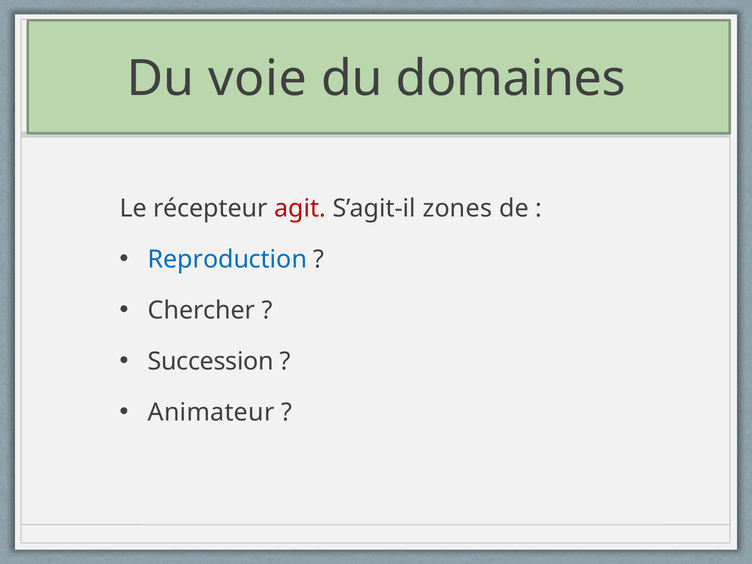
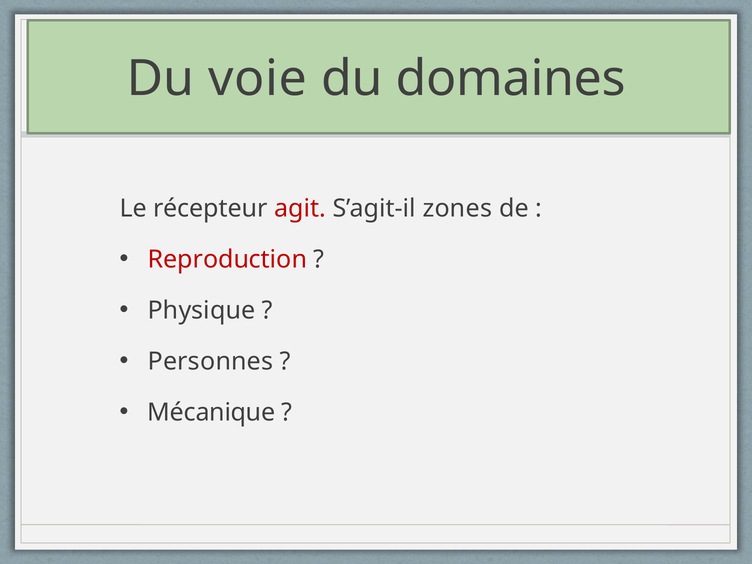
Reproduction colour: blue -> red (227, 260)
Chercher: Chercher -> Physique (201, 311)
Succession: Succession -> Personnes (210, 362)
Animateur: Animateur -> Mécanique (211, 413)
